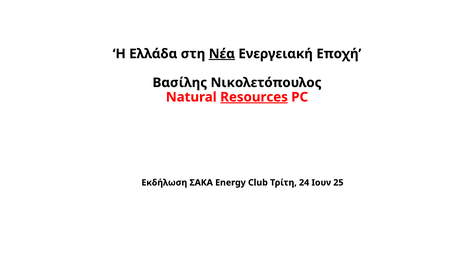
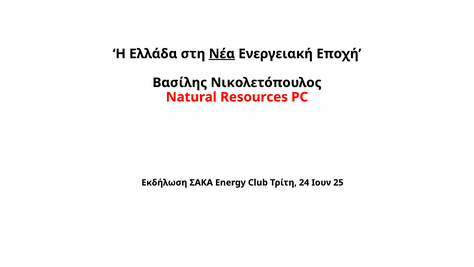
Resources underline: present -> none (254, 97)
